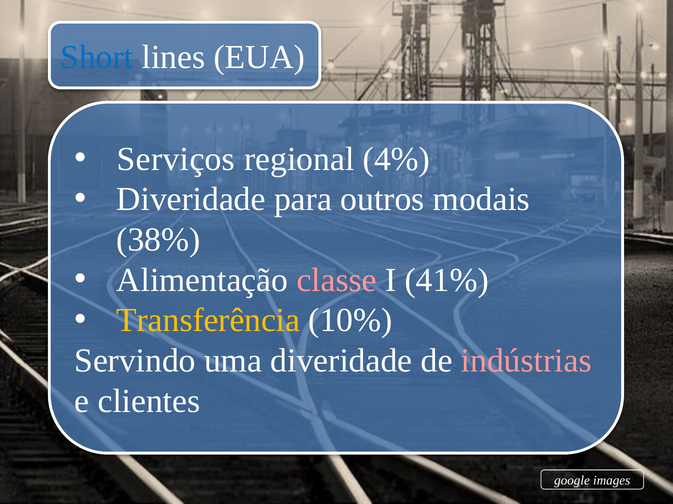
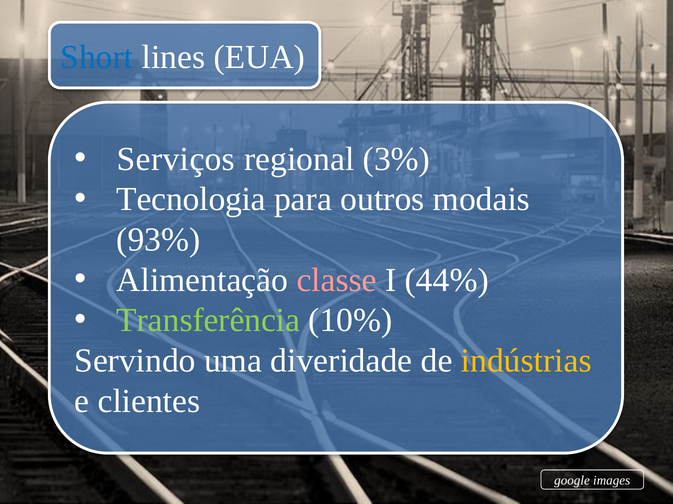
4%: 4% -> 3% (396, 159)
Diveridade: Diveridade -> Tecnologia (191, 200)
38%: 38% -> 93% (158, 240)
41%: 41% -> 44% (447, 280)
Transferência colour: yellow -> light green (208, 321)
indústrias colour: pink -> yellow (526, 361)
